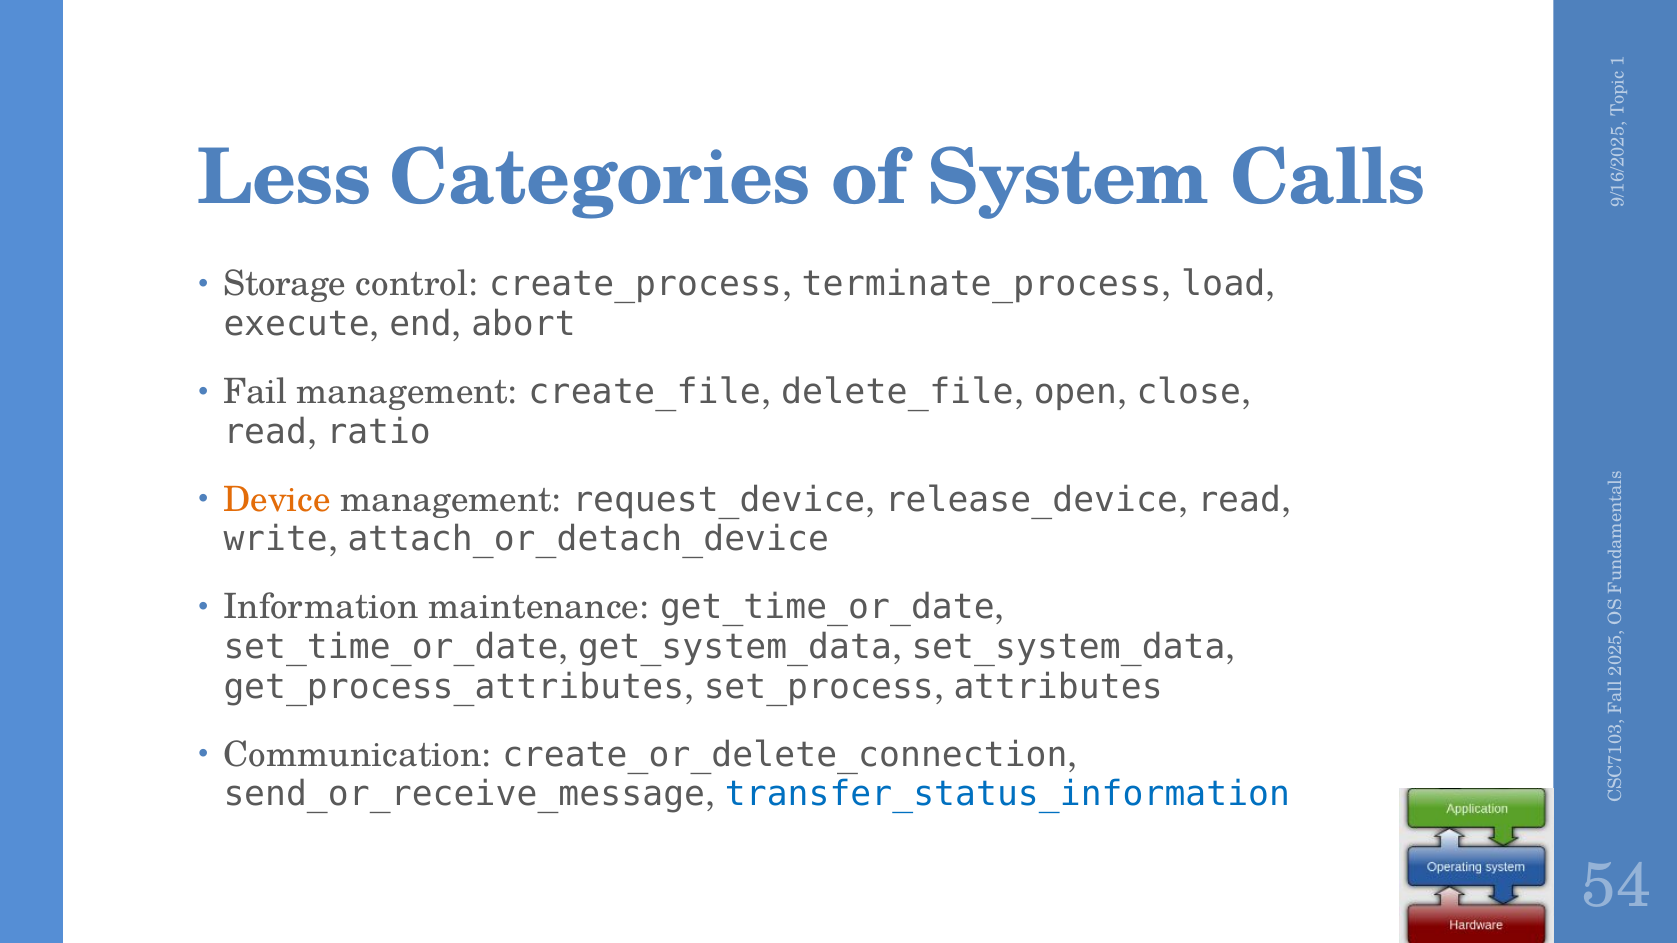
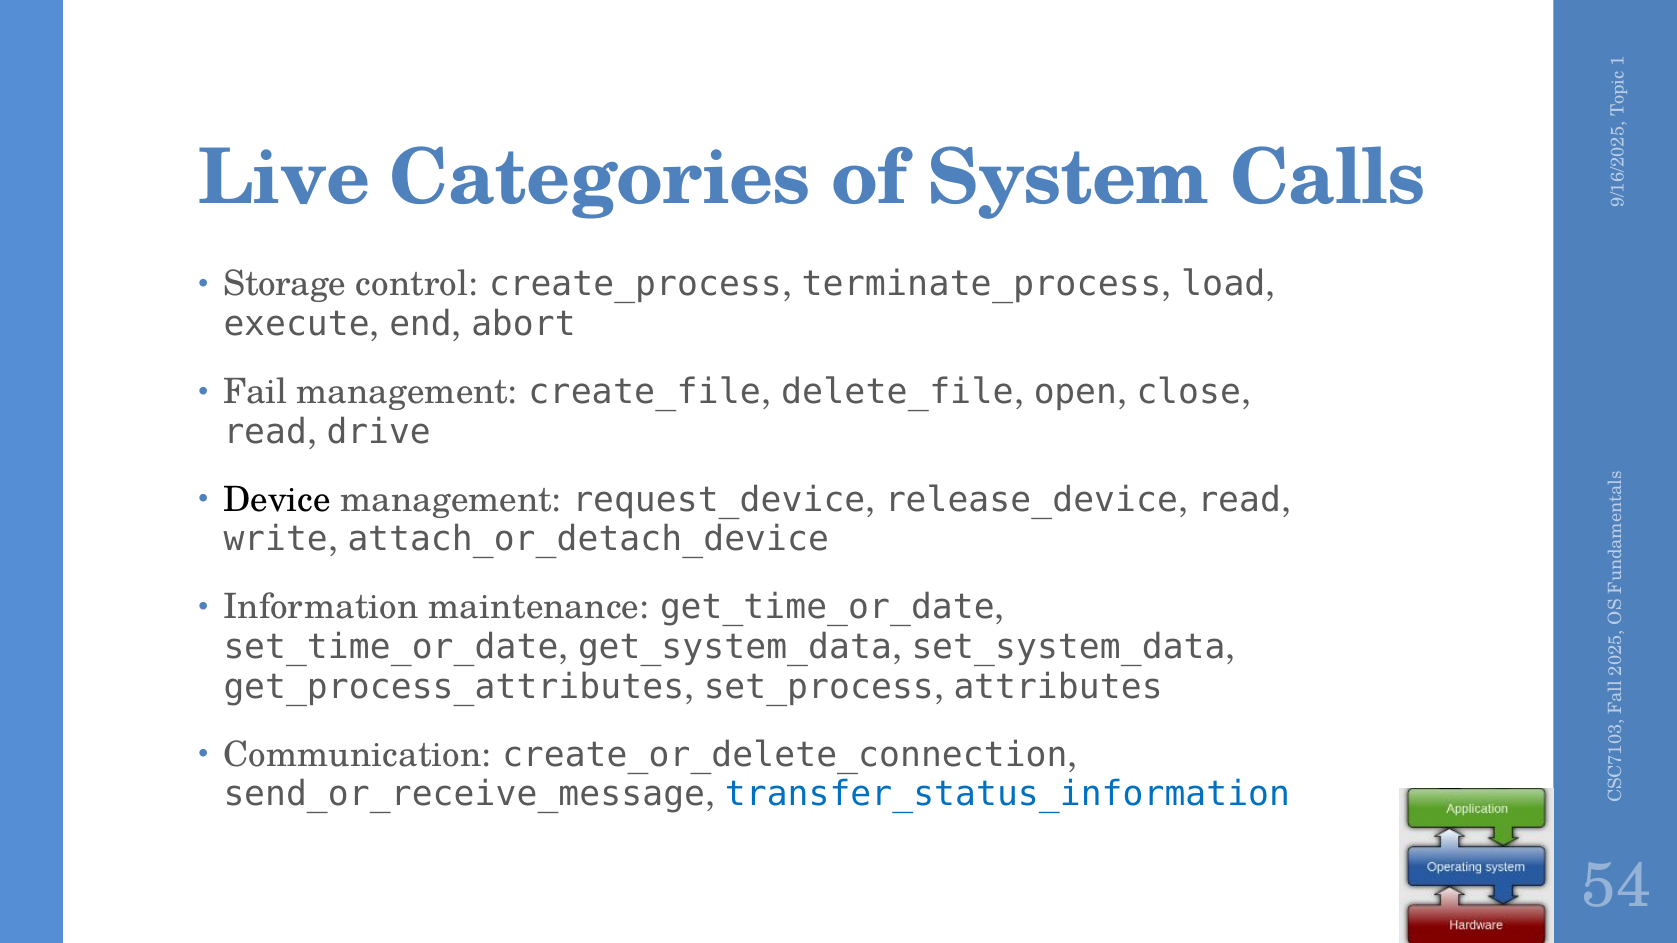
Less: Less -> Live (284, 178)
ratio: ratio -> drive (379, 432)
Device colour: orange -> black (277, 500)
